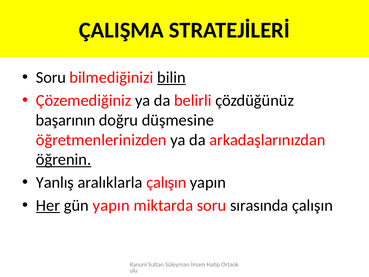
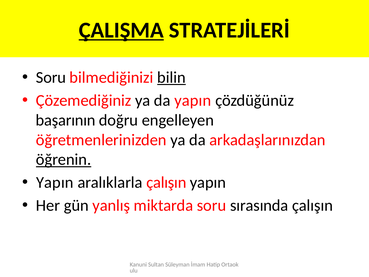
ÇALIŞMA underline: none -> present (121, 30)
da belirli: belirli -> yapın (193, 100)
düşmesine: düşmesine -> engelleyen (178, 120)
Yanlış: Yanlış -> Yapın (55, 182)
Her underline: present -> none (48, 205)
gün yapın: yapın -> yanlış (111, 205)
